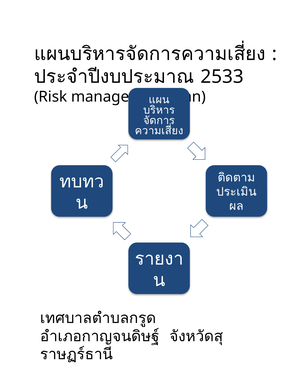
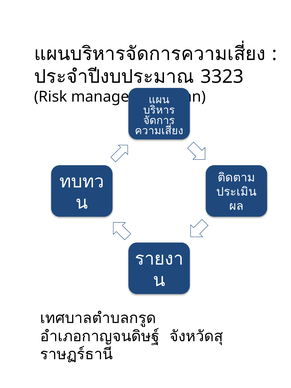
2533: 2533 -> 3323 (222, 77)
